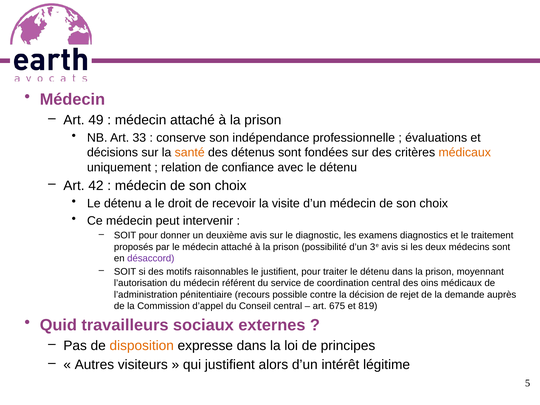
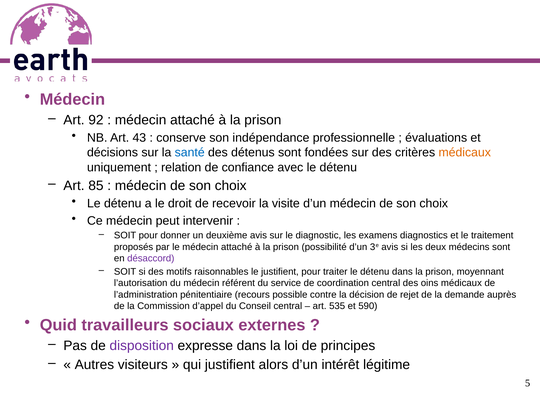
49: 49 -> 92 (96, 120)
33: 33 -> 43 (139, 138)
santé colour: orange -> blue (190, 153)
42: 42 -> 85 (96, 186)
675: 675 -> 535 (337, 306)
819: 819 -> 590 (368, 306)
disposition colour: orange -> purple (142, 346)
